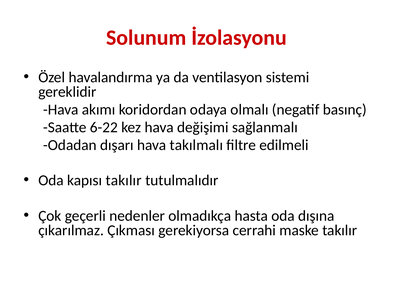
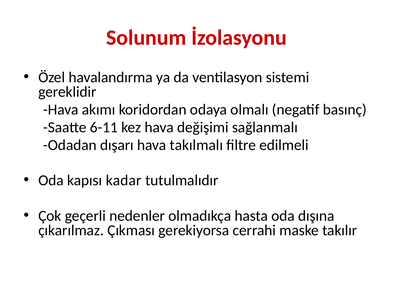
6-22: 6-22 -> 6-11 (104, 128)
kapısı takılır: takılır -> kadar (124, 181)
